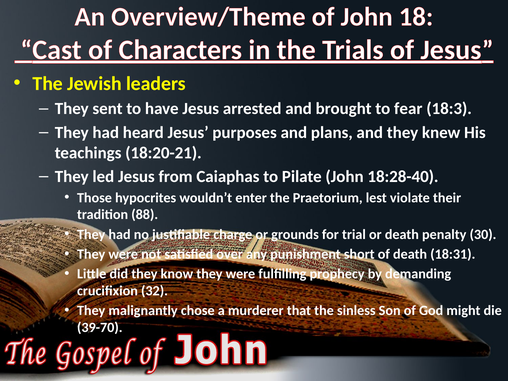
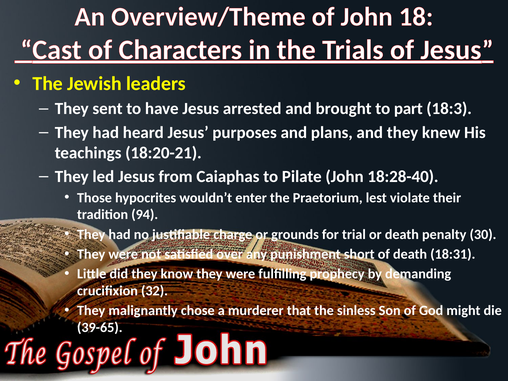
fear: fear -> part (408, 109)
88: 88 -> 94 (145, 215)
39-70: 39-70 -> 39-65 (100, 328)
